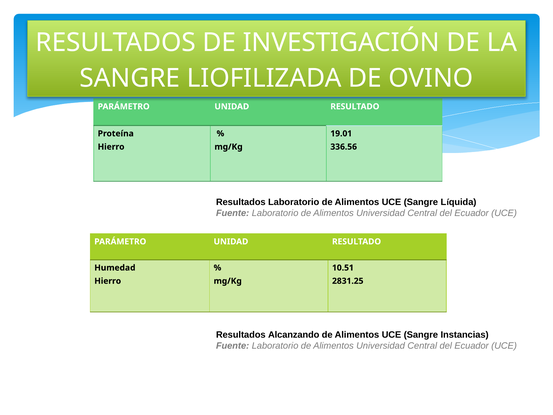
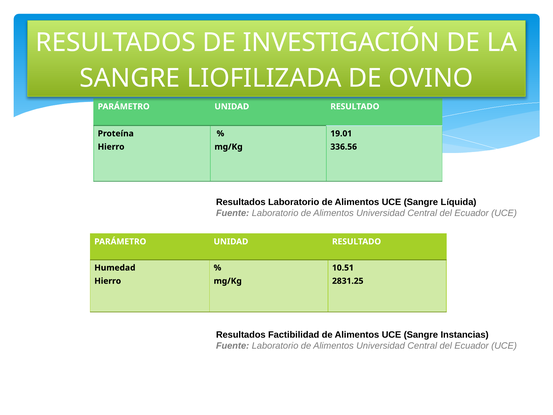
Alcanzando: Alcanzando -> Factibilidad (294, 335)
